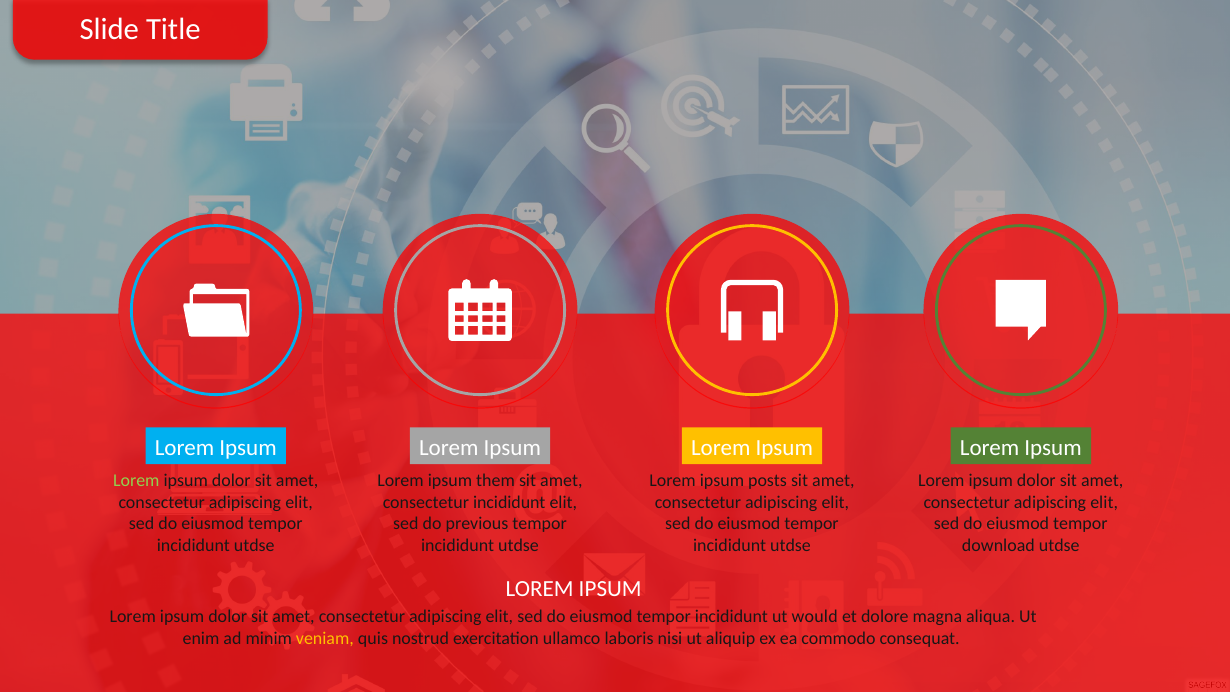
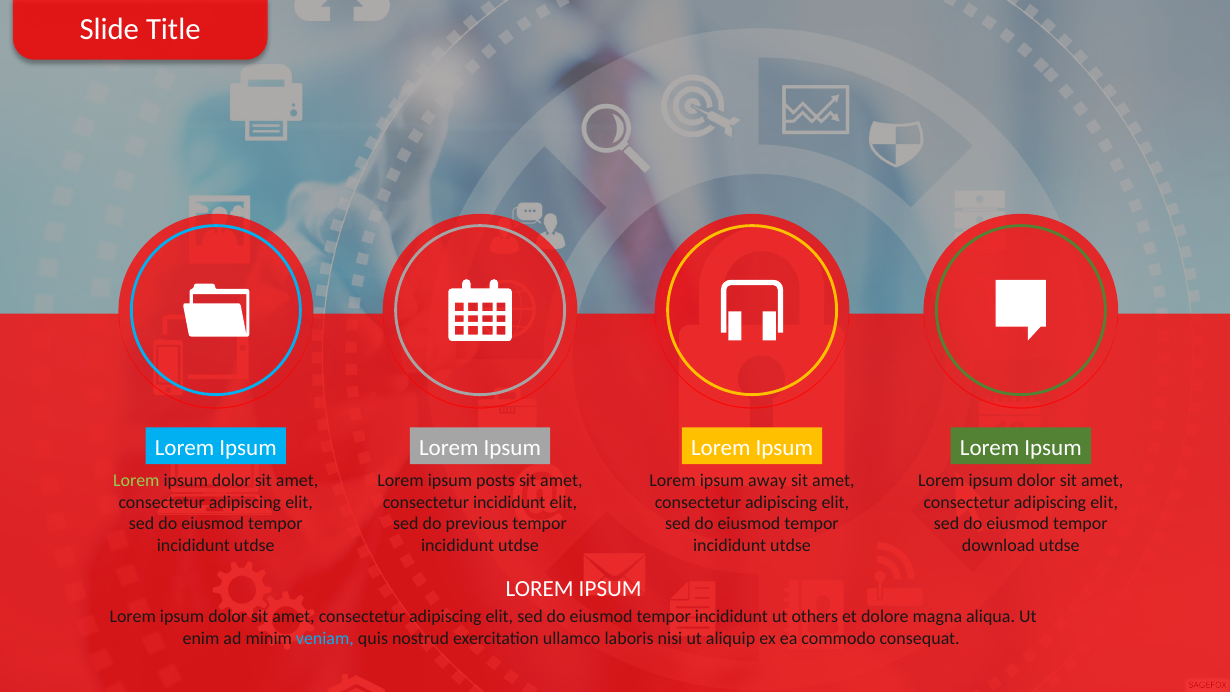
them: them -> posts (496, 481)
posts: posts -> away (767, 481)
would: would -> others (815, 617)
veniam colour: yellow -> light blue (325, 638)
